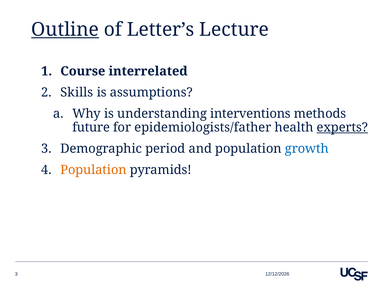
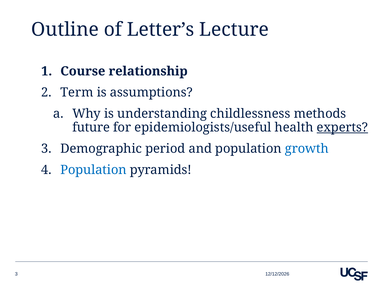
Outline underline: present -> none (65, 30)
interrelated: interrelated -> relationship (148, 71)
Skills: Skills -> Term (77, 92)
interventions: interventions -> childlessness (250, 114)
epidemiologists/father: epidemiologists/father -> epidemiologists/useful (203, 127)
Population colour: orange -> blue (93, 170)
